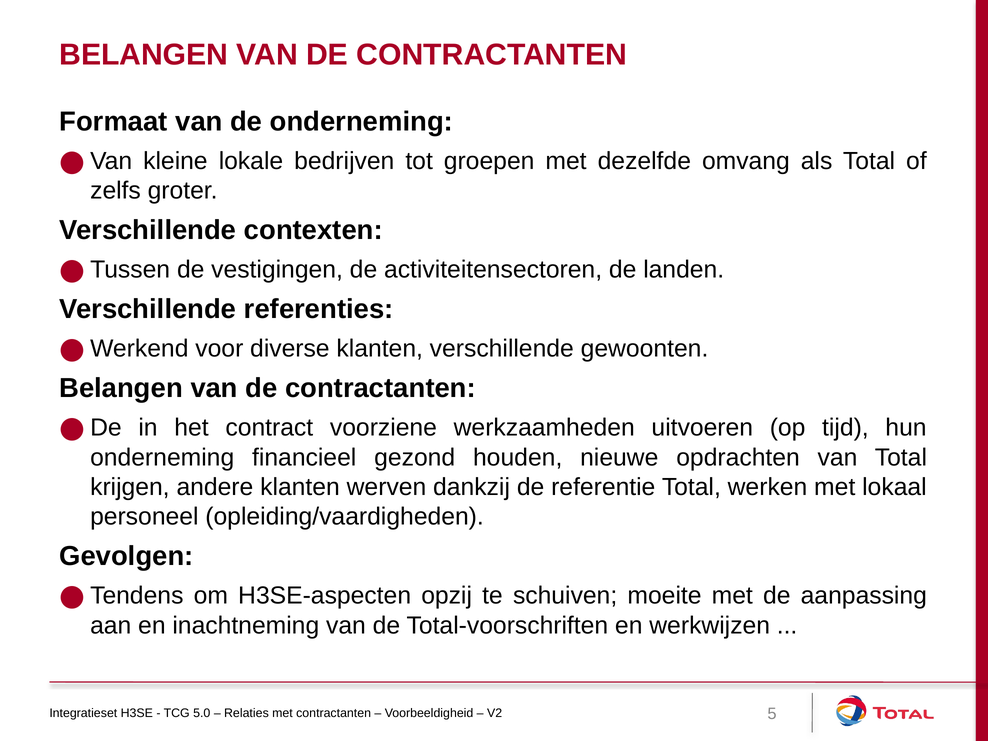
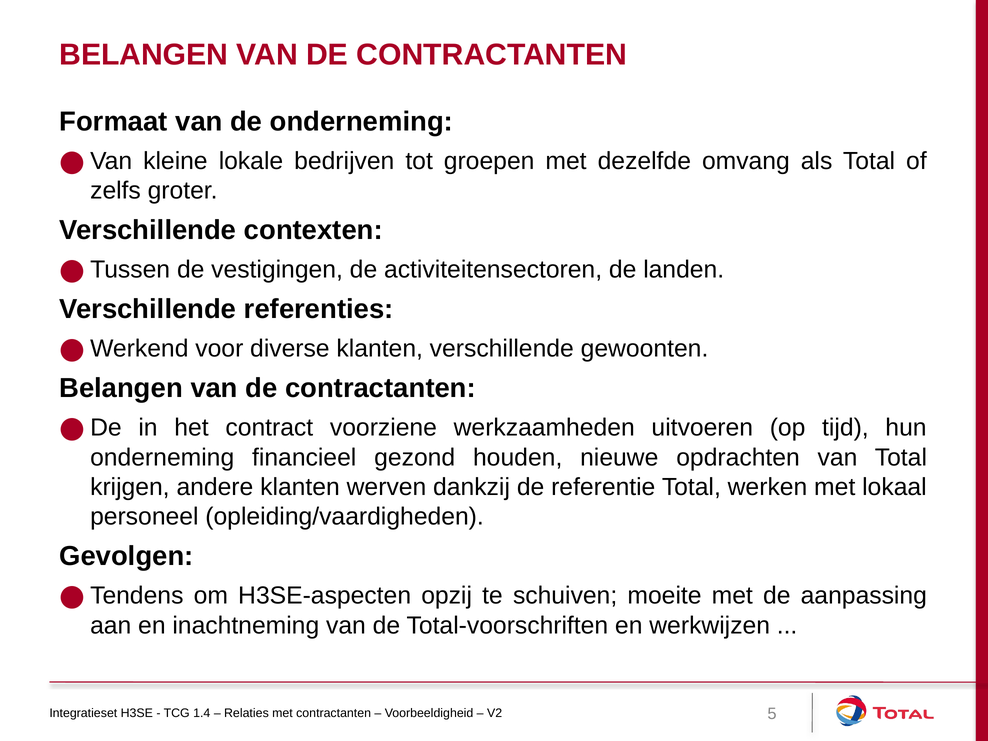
5.0: 5.0 -> 1.4 (202, 713)
